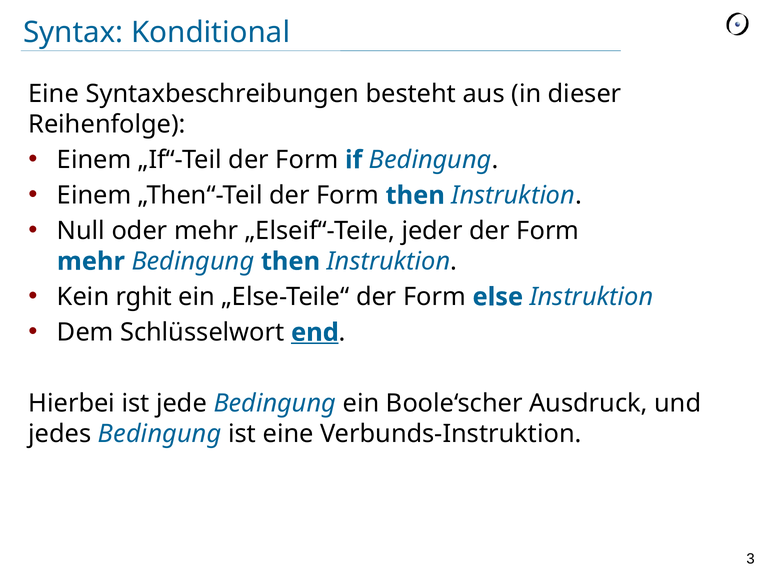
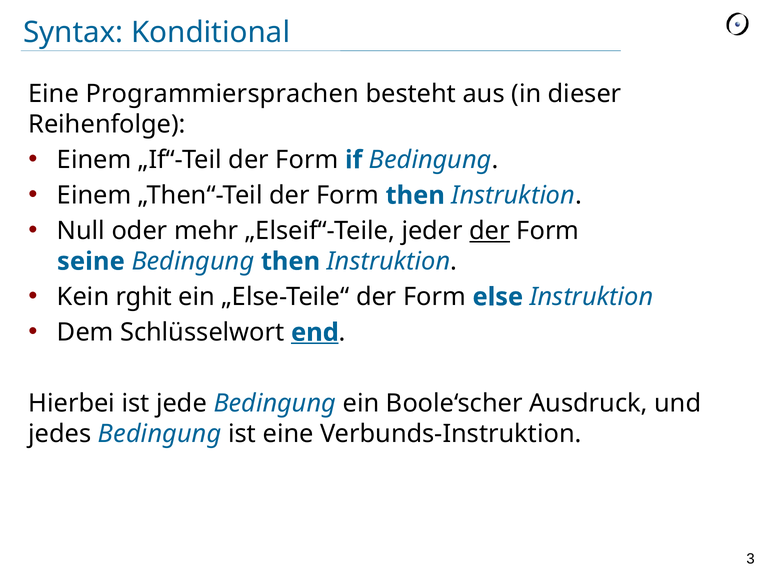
Syntaxbeschreibungen: Syntaxbeschreibungen -> Programmiersprachen (222, 94)
der underline: none -> present (490, 231)
mehr: mehr -> seine (91, 262)
